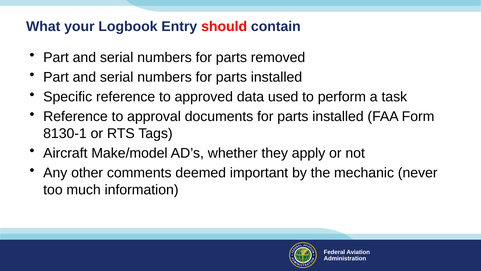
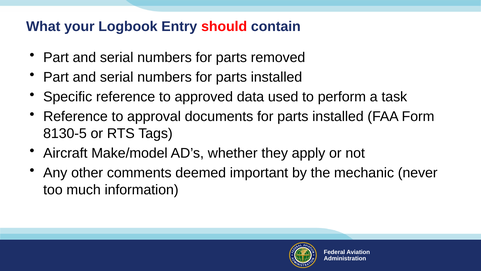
8130-1: 8130-1 -> 8130-5 (65, 133)
